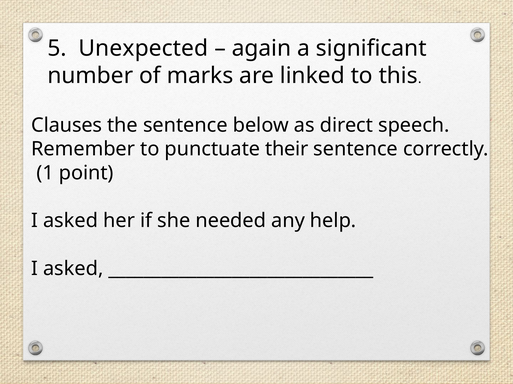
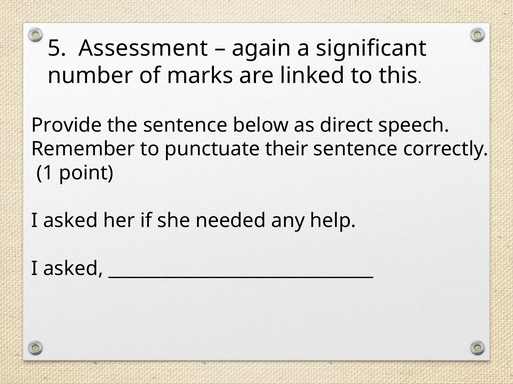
Unexpected: Unexpected -> Assessment (143, 49)
Clauses: Clauses -> Provide (67, 125)
